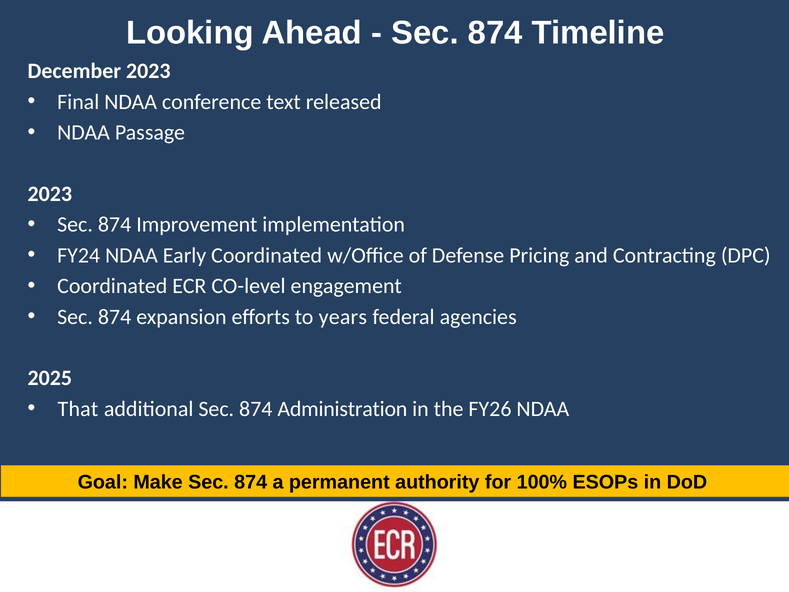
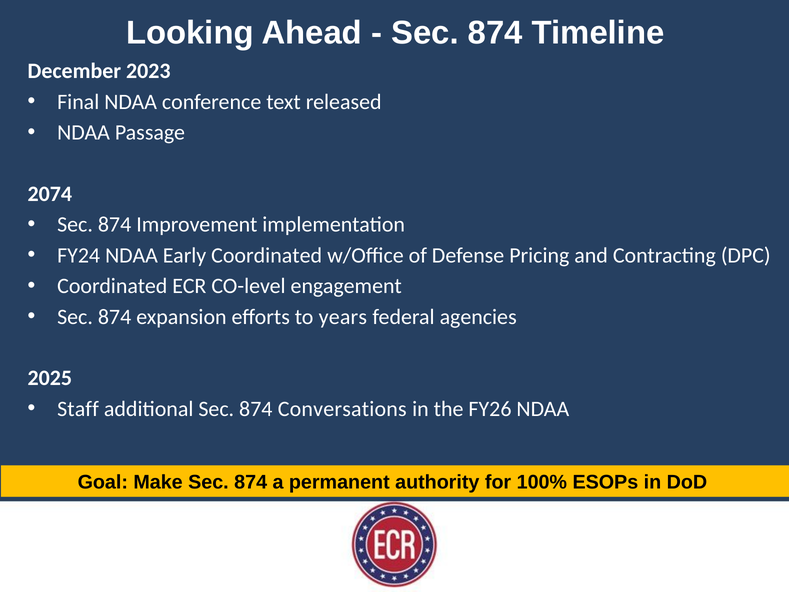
2023: 2023 -> 2074 (50, 194)
That: That -> Staff (78, 409)
Administration: Administration -> Conversations (342, 409)
